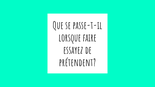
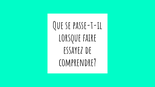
prétendent: prétendent -> comprendre (78, 63)
